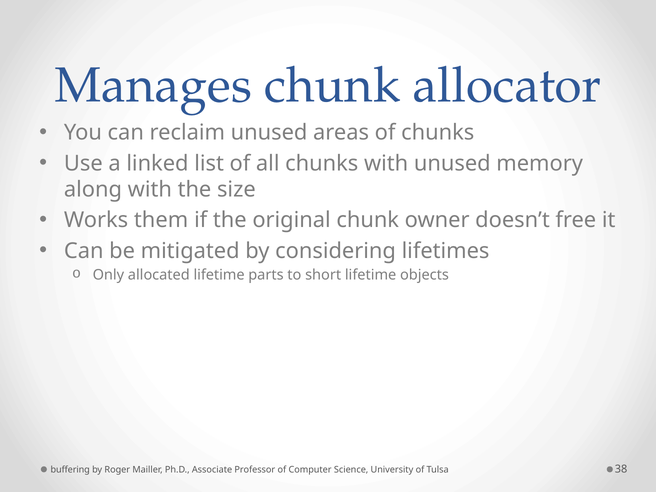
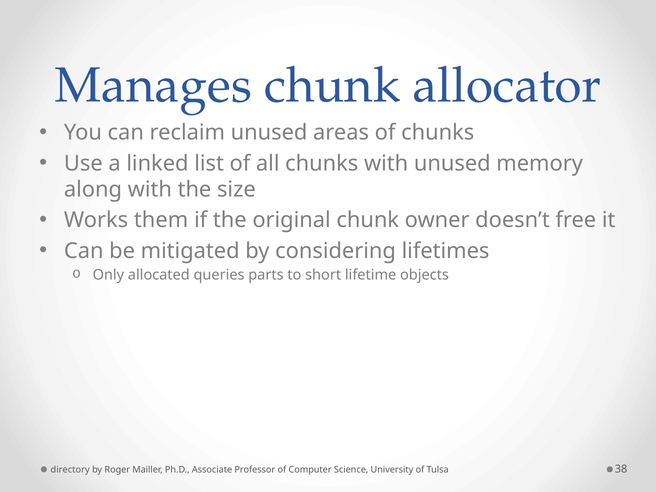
allocated lifetime: lifetime -> queries (219, 275)
buffering: buffering -> directory (70, 470)
